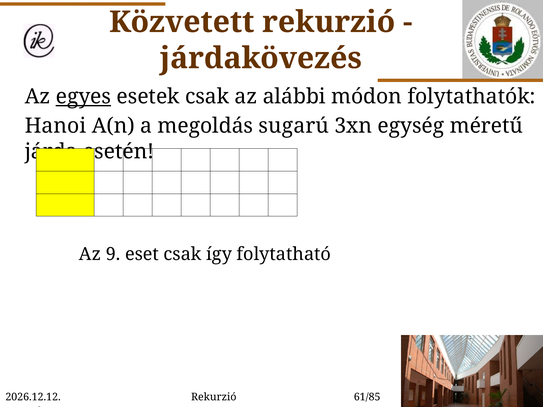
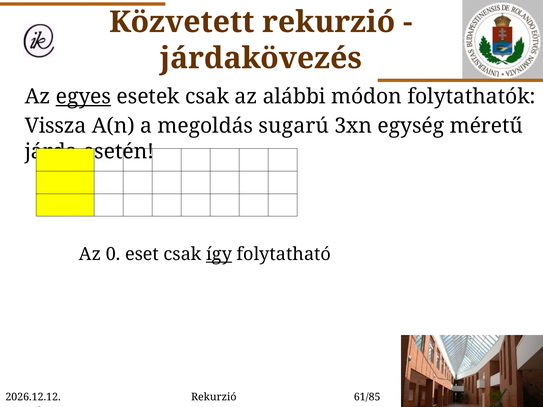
Hanoi: Hanoi -> Vissza (56, 126)
9: 9 -> 0 (113, 254)
így underline: none -> present (219, 254)
